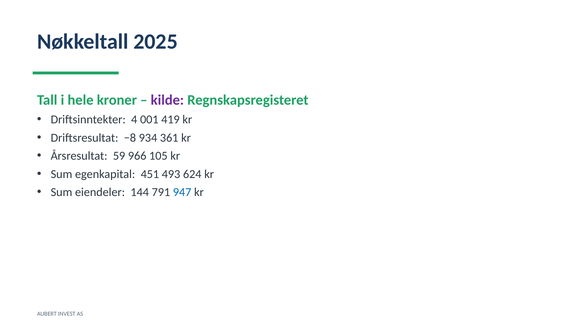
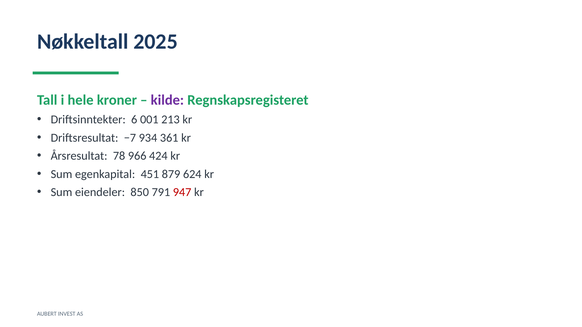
4: 4 -> 6 (134, 120)
419: 419 -> 213 (170, 120)
−8: −8 -> −7 (130, 138)
59: 59 -> 78 (119, 156)
105: 105 -> 424 (158, 156)
493: 493 -> 879 (171, 174)
144: 144 -> 850 (140, 192)
947 colour: blue -> red (182, 192)
